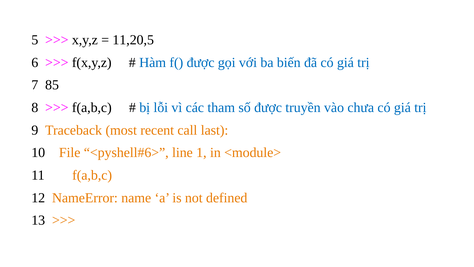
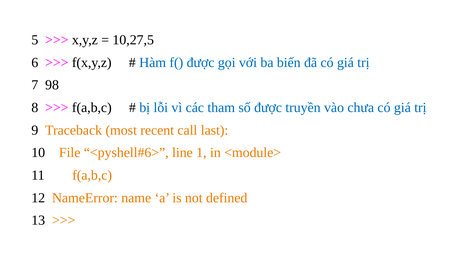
11,20,5: 11,20,5 -> 10,27,5 (133, 40)
85: 85 -> 98 (52, 85)
